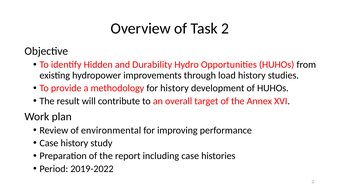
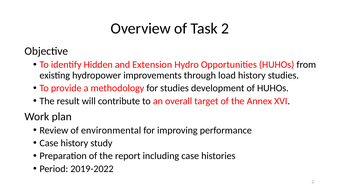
Durability: Durability -> Extension (152, 65)
for history: history -> studies (175, 88)
